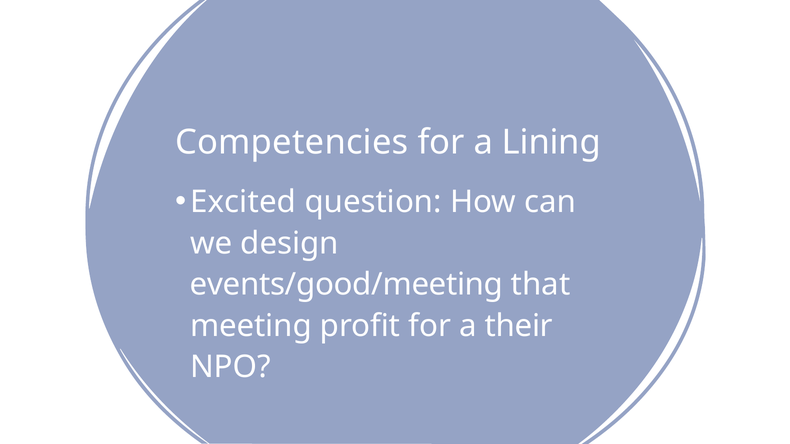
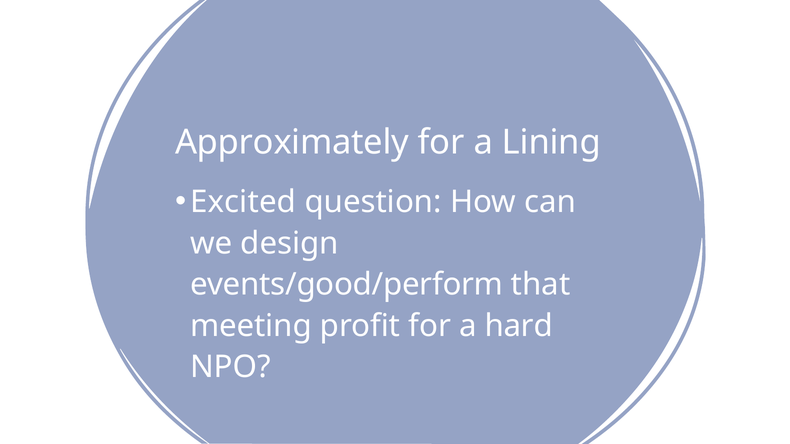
Competencies: Competencies -> Approximately (292, 142)
events/good/meeting: events/good/meeting -> events/good/perform (347, 285)
their: their -> hard (519, 326)
